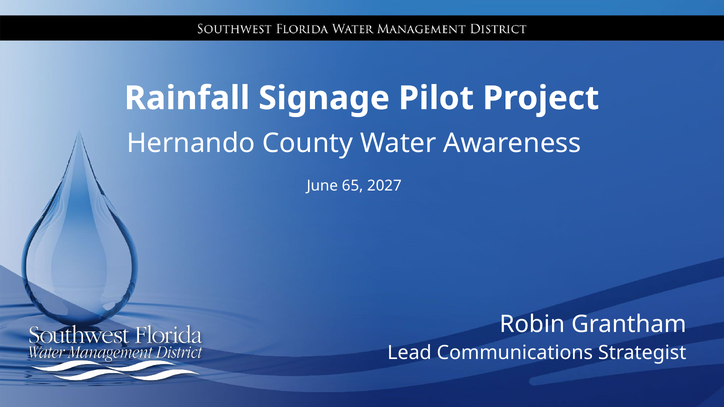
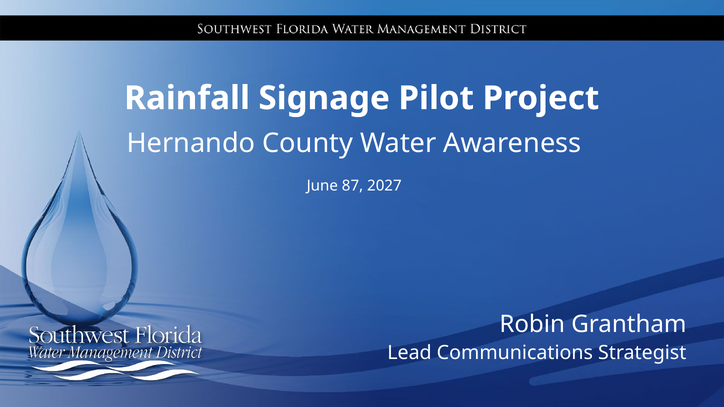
65: 65 -> 87 (353, 186)
